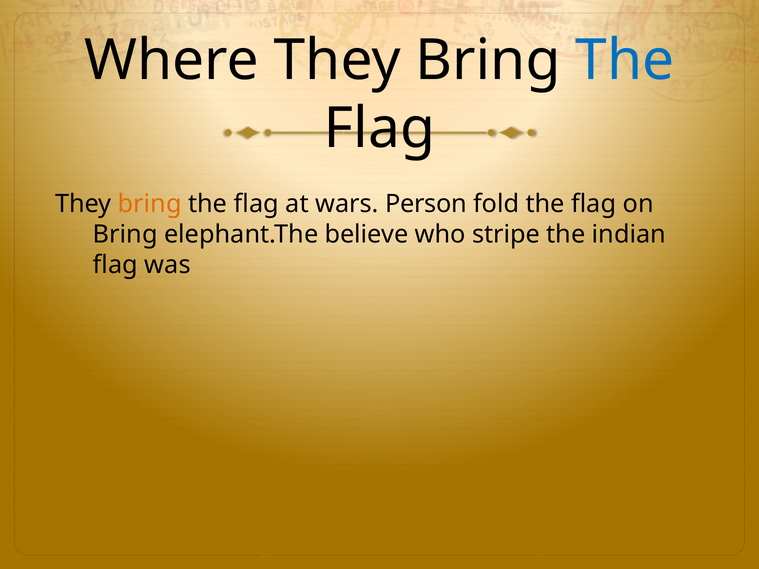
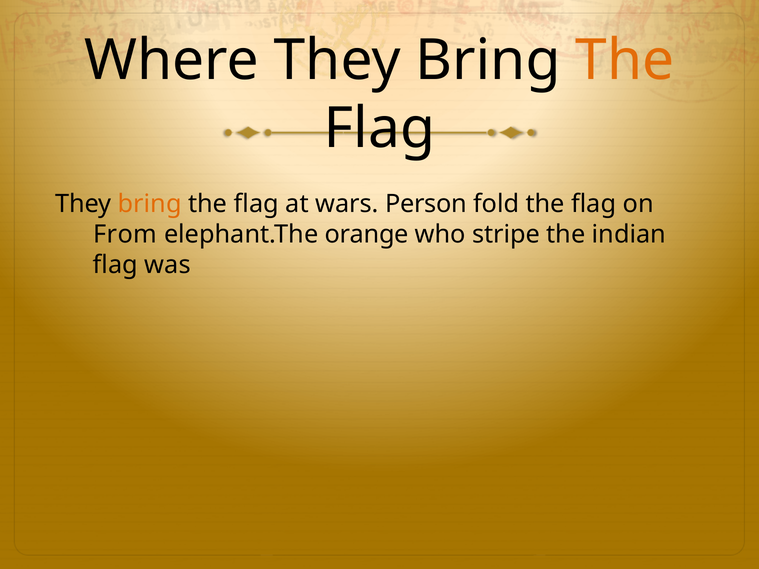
The colour: blue -> orange (625, 60)
Bring: Bring -> From (125, 235)
believe: believe -> orange (367, 235)
